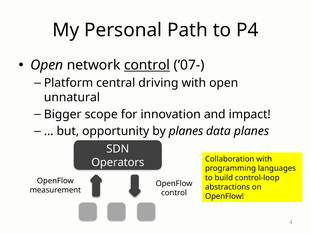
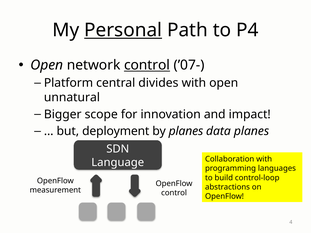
Personal underline: none -> present (123, 30)
driving: driving -> divides (158, 83)
opportunity: opportunity -> deployment (116, 131)
Operators: Operators -> Language (118, 163)
